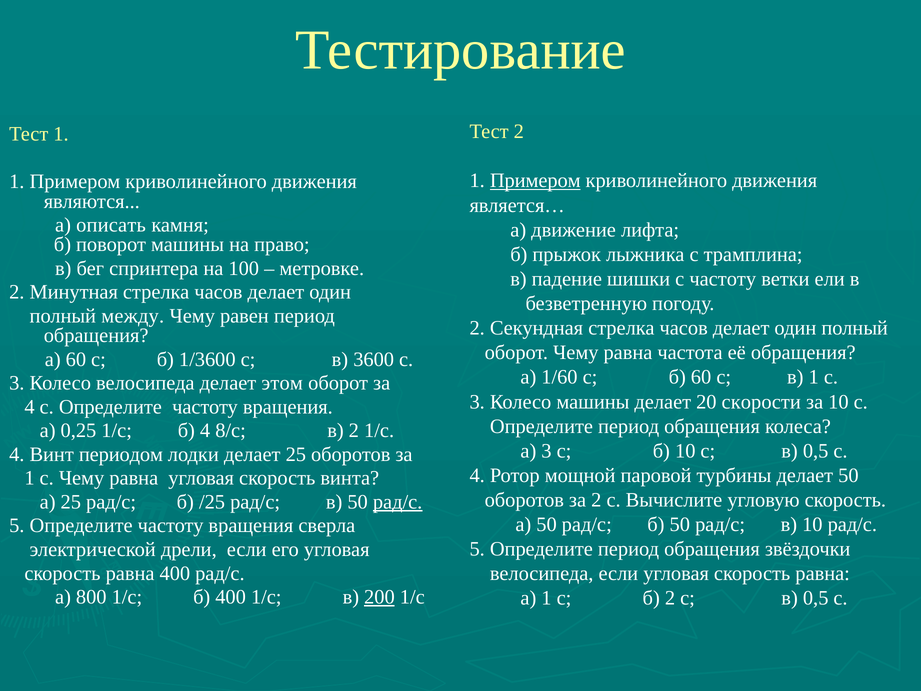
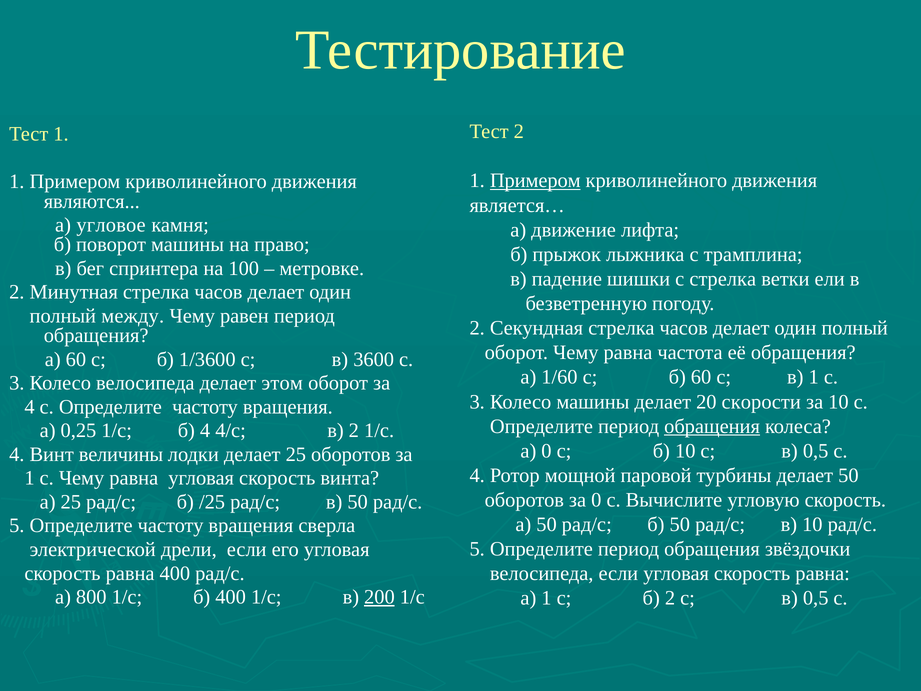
описать: описать -> угловое (111, 225)
с частоту: частоту -> стрелка (723, 279)
обращения underline: none -> present (712, 426)
8/с: 8/с -> 4/с (231, 431)
а 3: 3 -> 0 (546, 451)
периодом: периодом -> величины (121, 454)
за 2: 2 -> 0 (596, 500)
рад/с underline: present -> none (398, 502)
